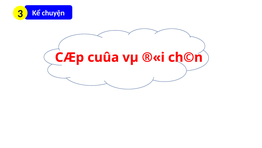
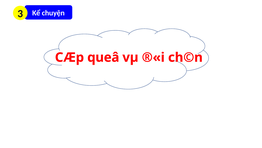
cuûa: cuûa -> queâ (103, 57)
